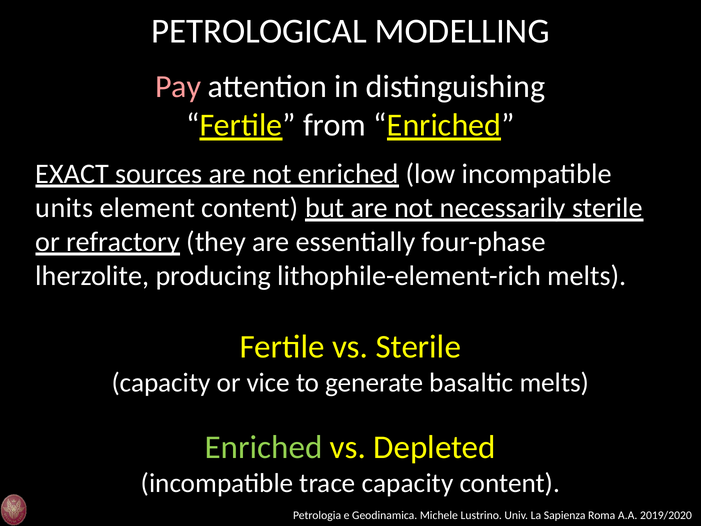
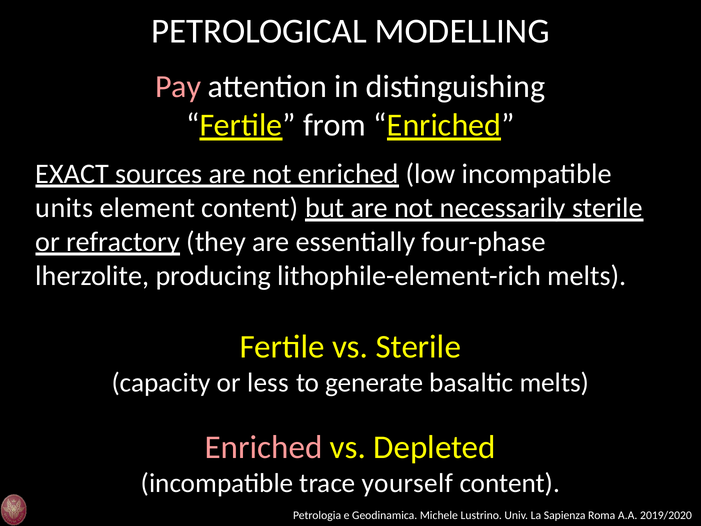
vice: vice -> less (268, 383)
Enriched colour: light green -> pink (264, 447)
trace capacity: capacity -> yourself (407, 483)
